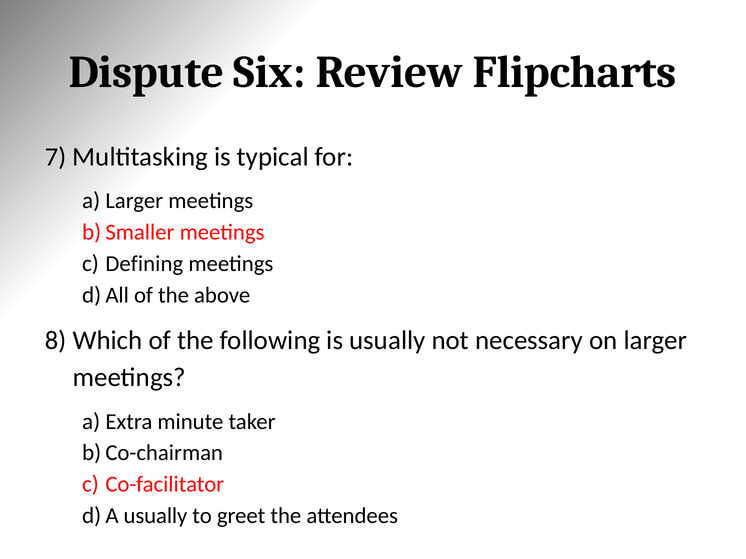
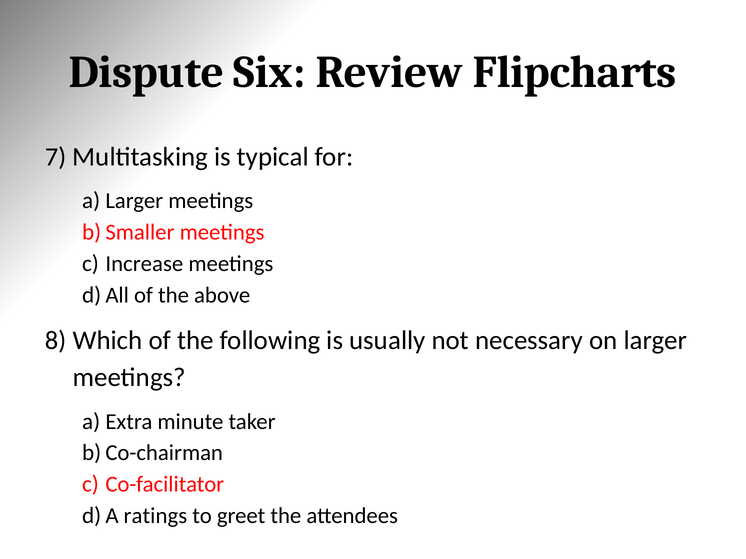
Defining: Defining -> Increase (144, 264)
usually: usually -> ratings (155, 516)
